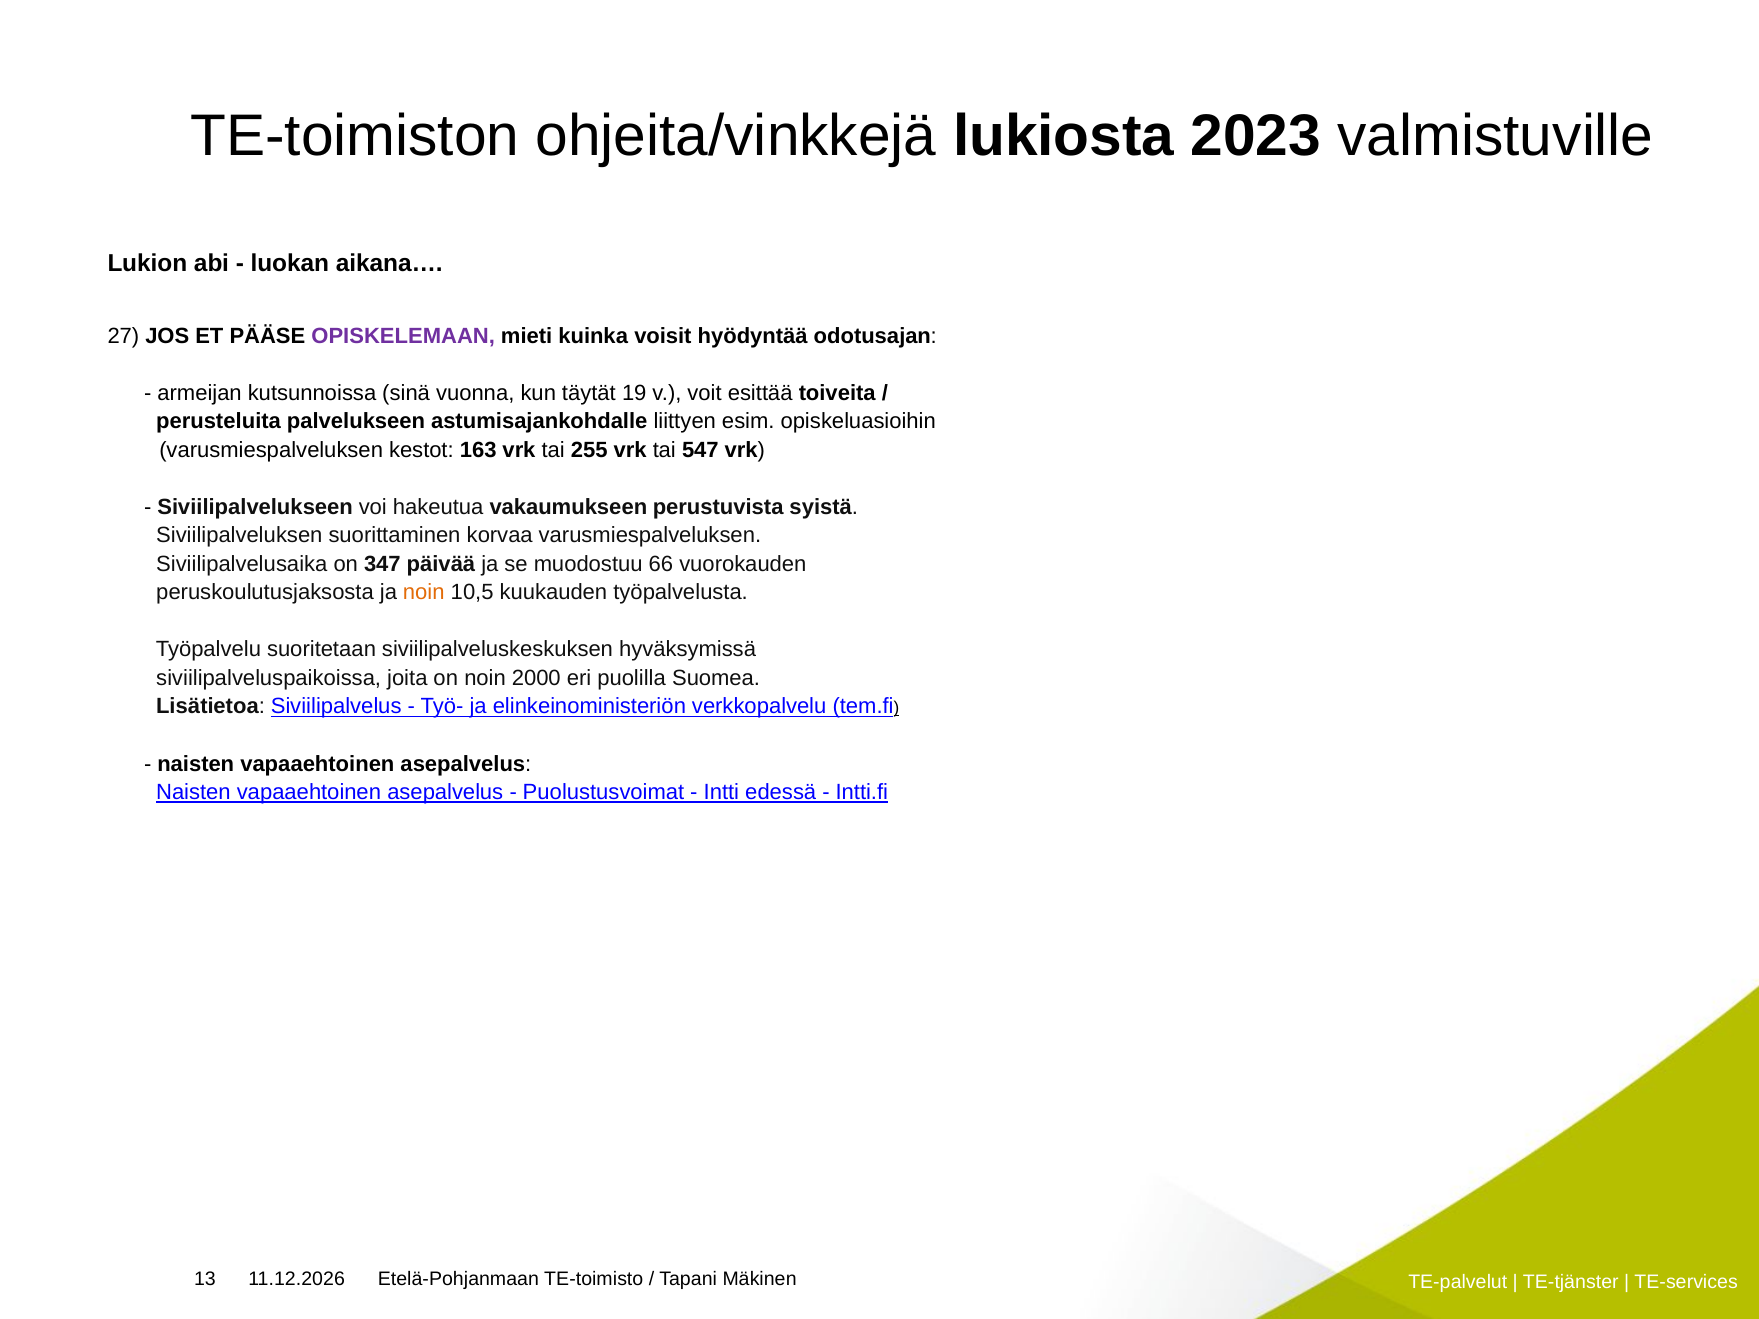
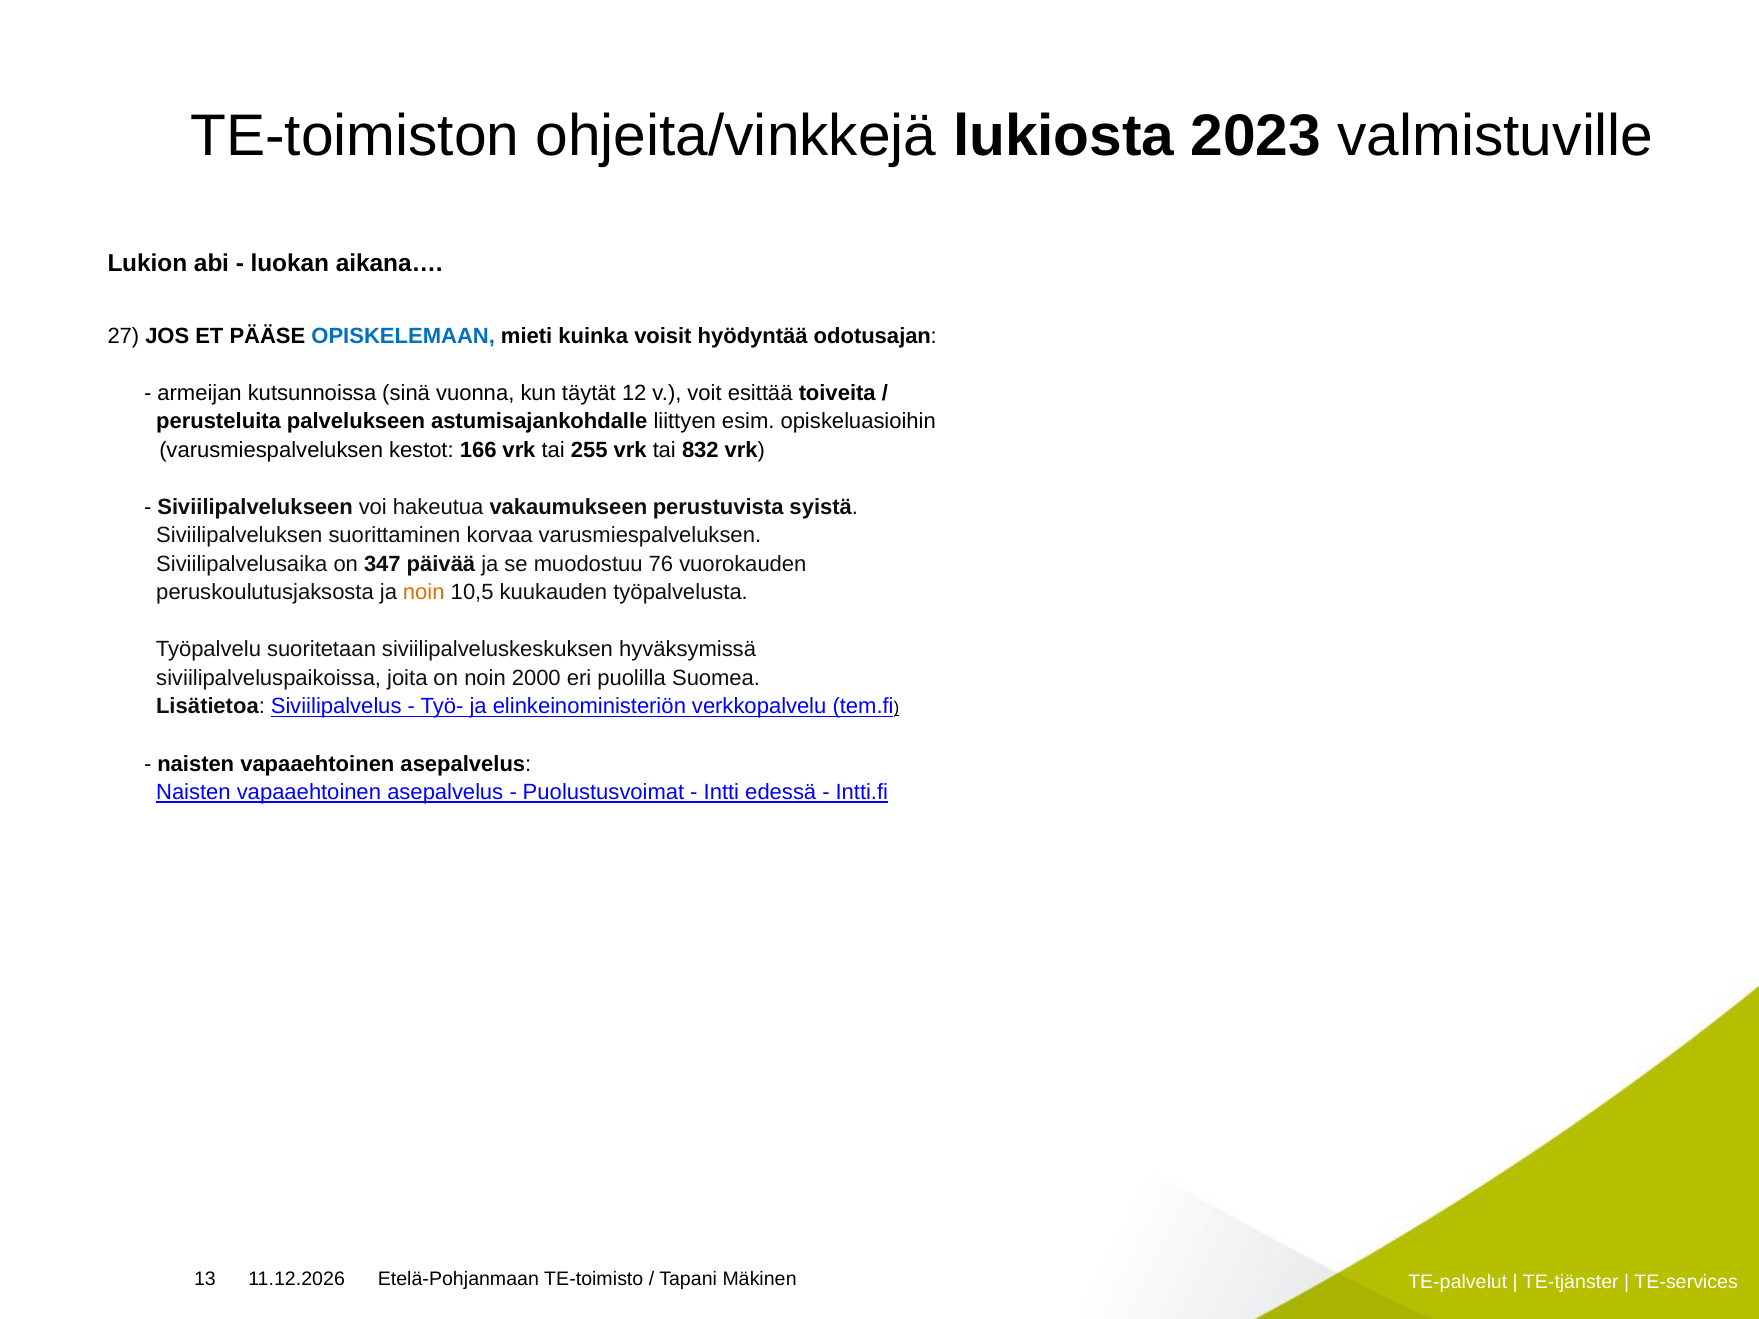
OPISKELEMAAN colour: purple -> blue (403, 336)
19: 19 -> 12 (634, 393)
163: 163 -> 166 (478, 450)
547: 547 -> 832 (700, 450)
66: 66 -> 76 (661, 564)
